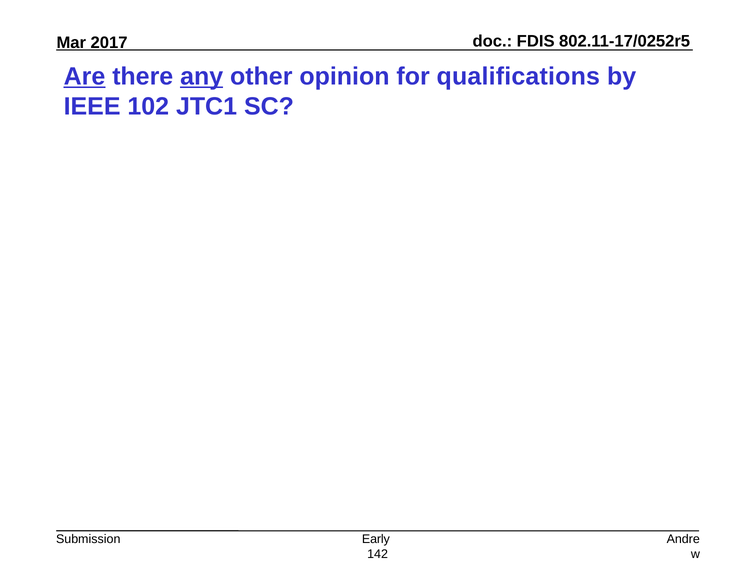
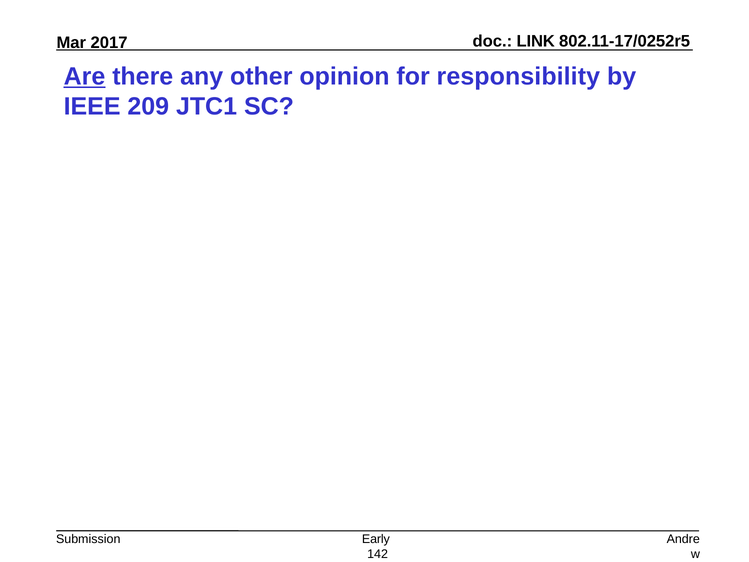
FDIS: FDIS -> LINK (536, 41)
any underline: present -> none (202, 77)
qualifications: qualifications -> responsibility (518, 77)
102: 102 -> 209 (148, 107)
